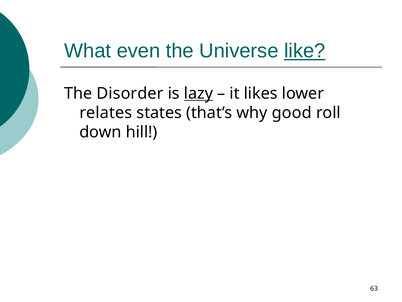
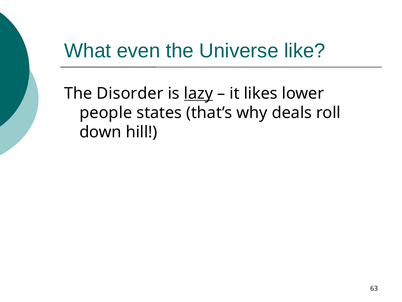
like underline: present -> none (305, 51)
relates: relates -> people (106, 113)
good: good -> deals (292, 113)
